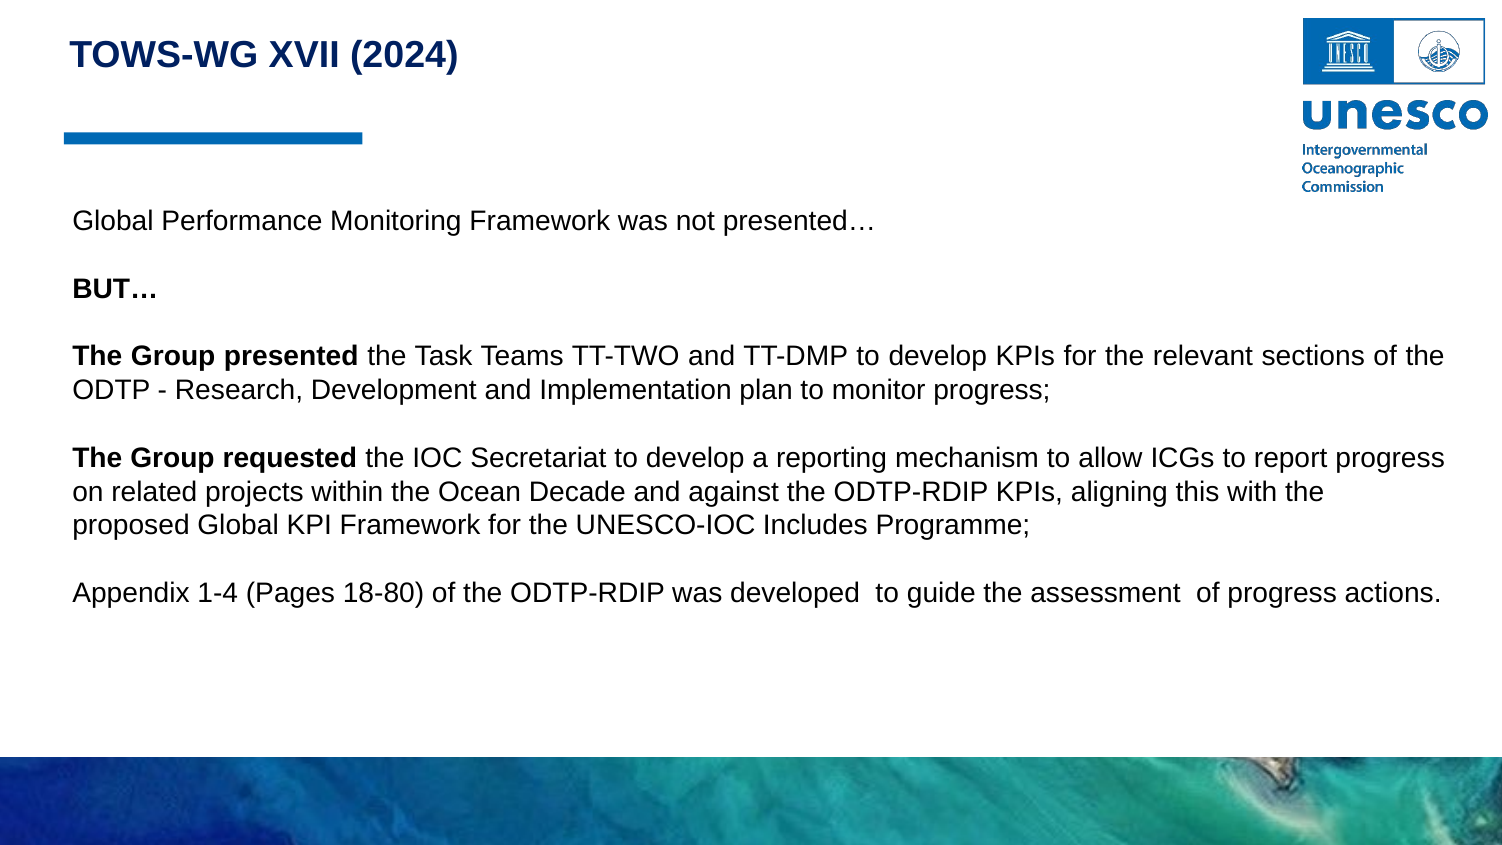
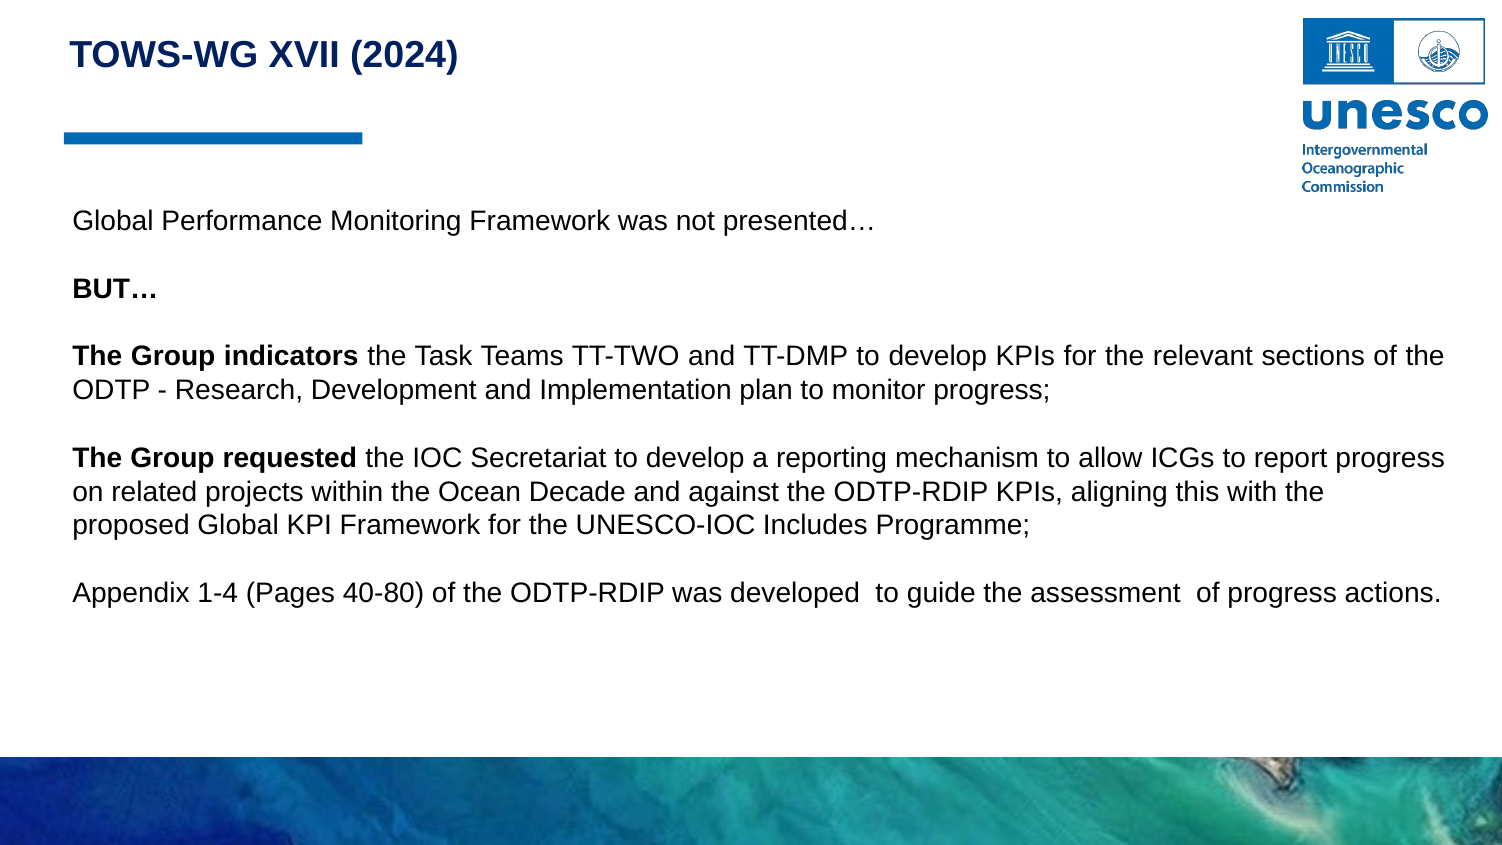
presented: presented -> indicators (291, 357)
18-80: 18-80 -> 40-80 (384, 593)
